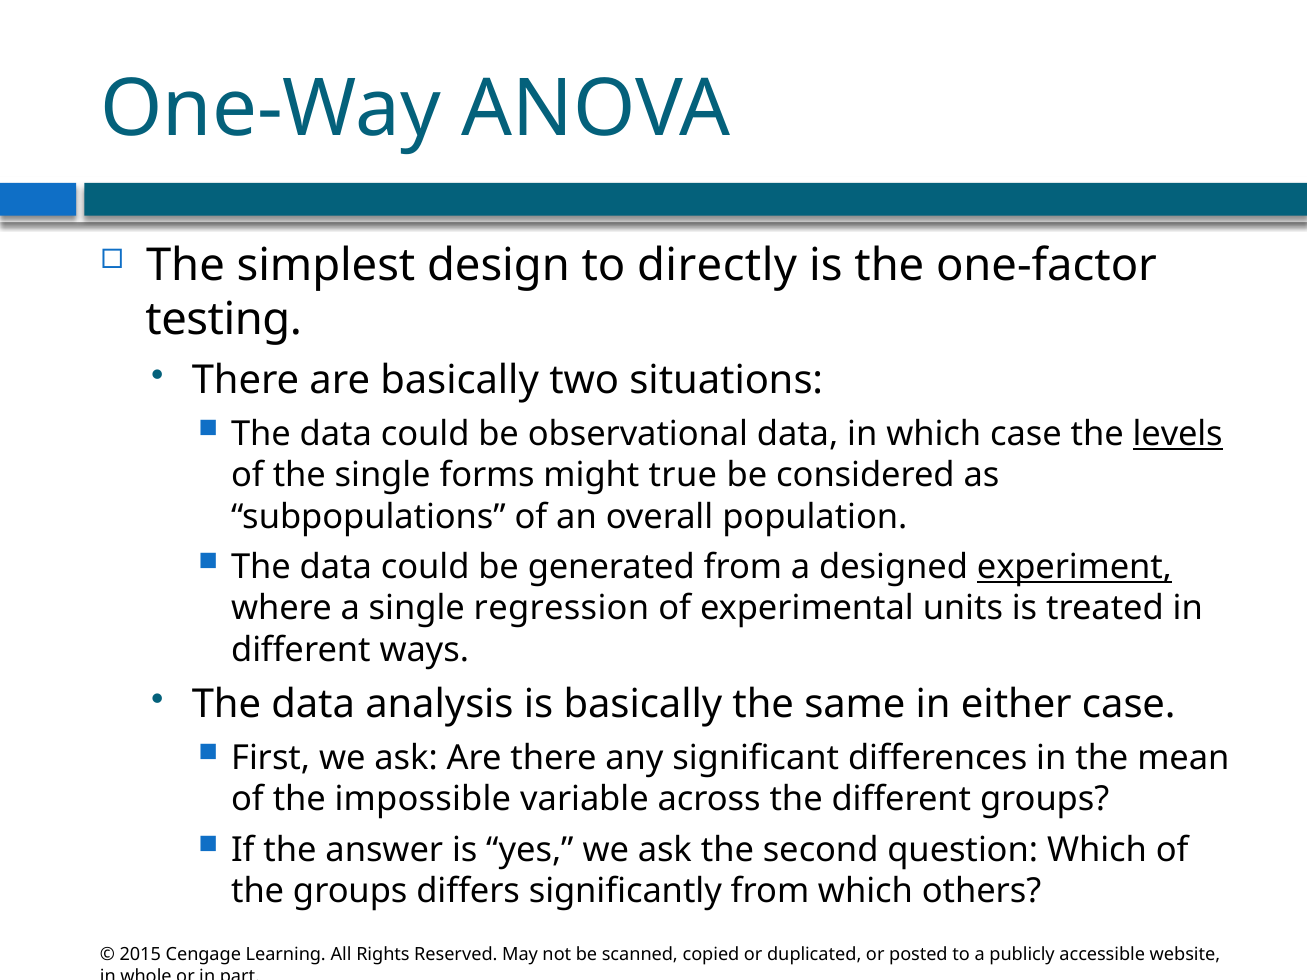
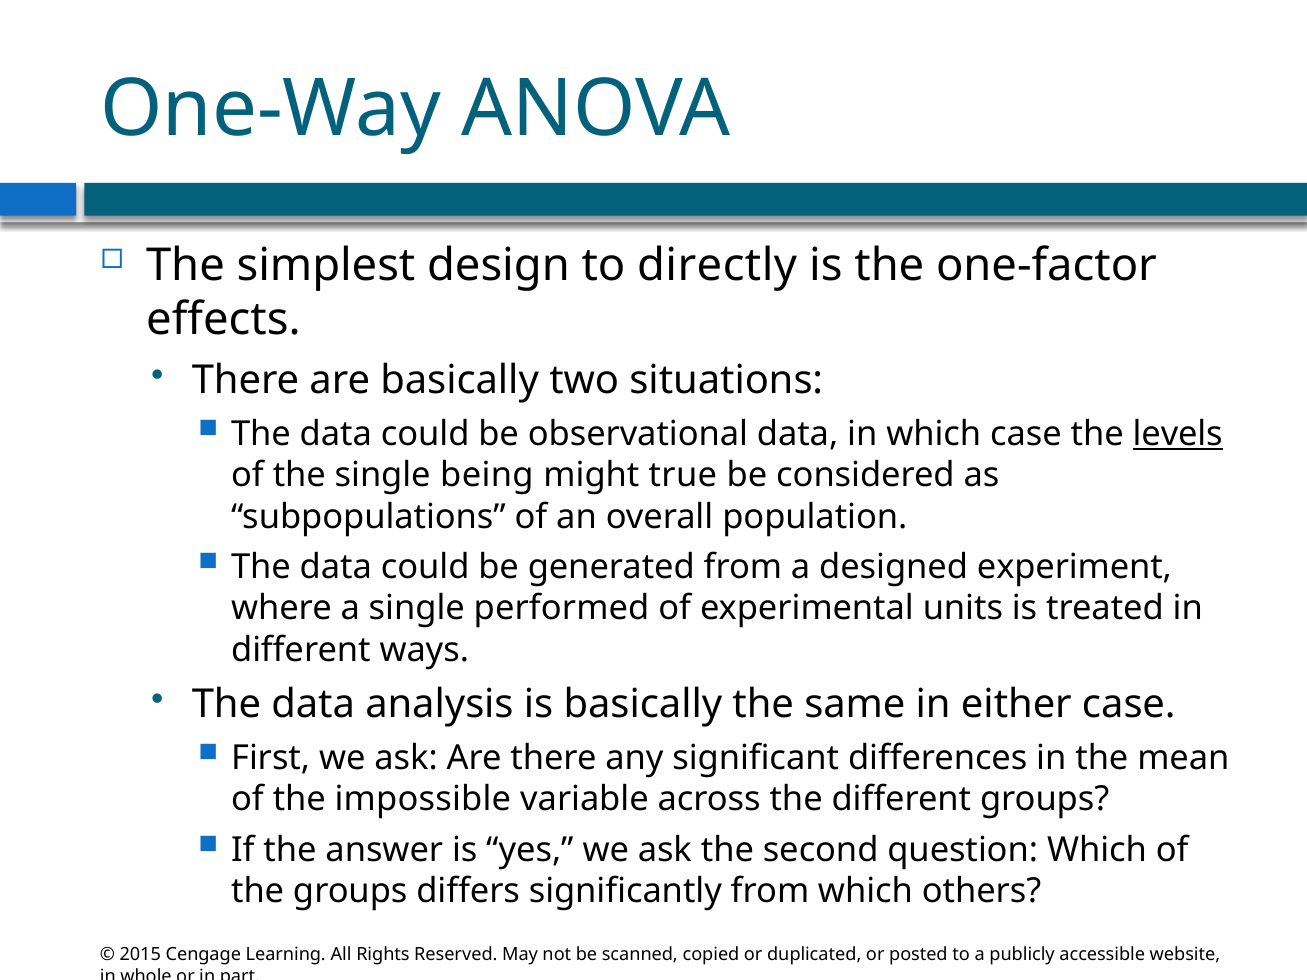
testing: testing -> effects (223, 320)
forms: forms -> being (487, 475)
experiment underline: present -> none (1074, 567)
regression: regression -> performed (562, 609)
